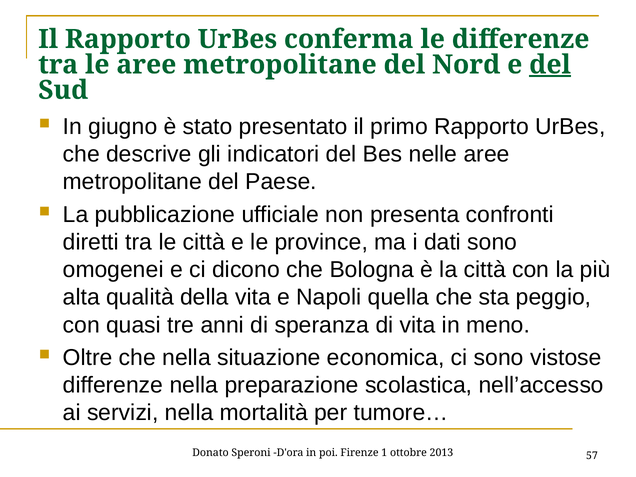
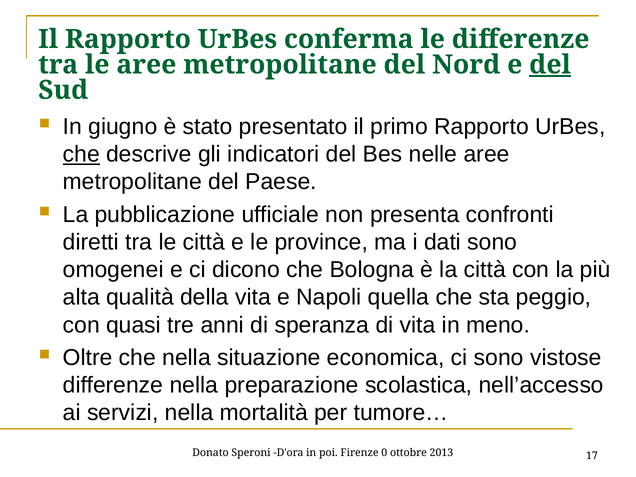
che underline: none -> present (81, 154)
1: 1 -> 0 (384, 453)
57: 57 -> 17 (592, 456)
